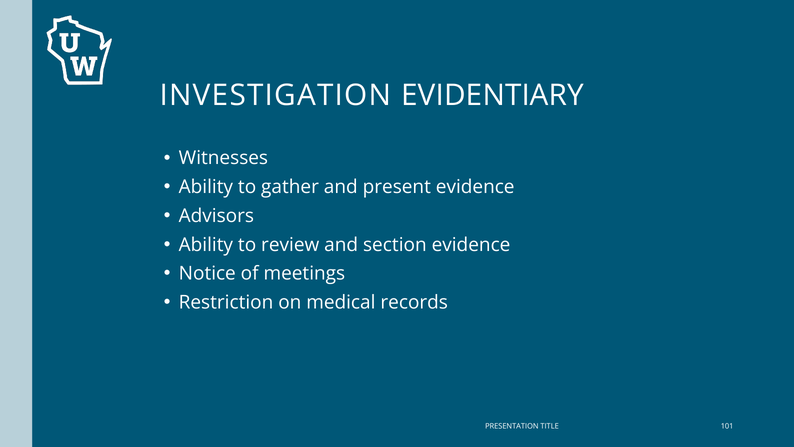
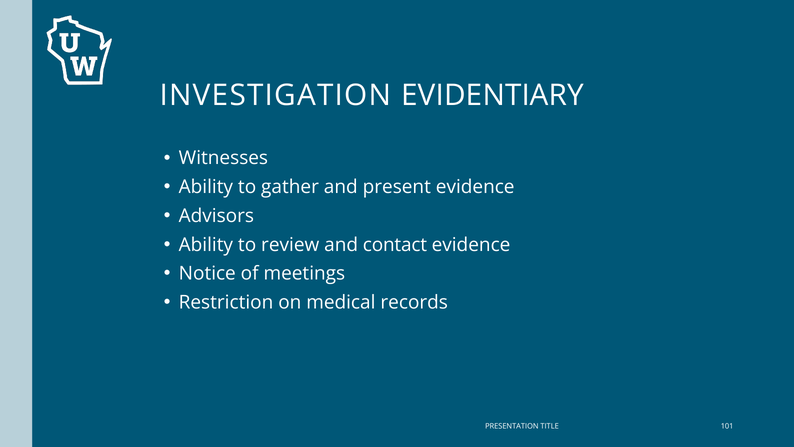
section: section -> contact (395, 245)
